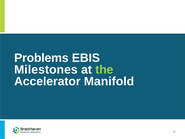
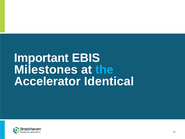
Problems: Problems -> Important (41, 58)
the colour: light green -> light blue (104, 70)
Manifold: Manifold -> Identical (109, 81)
